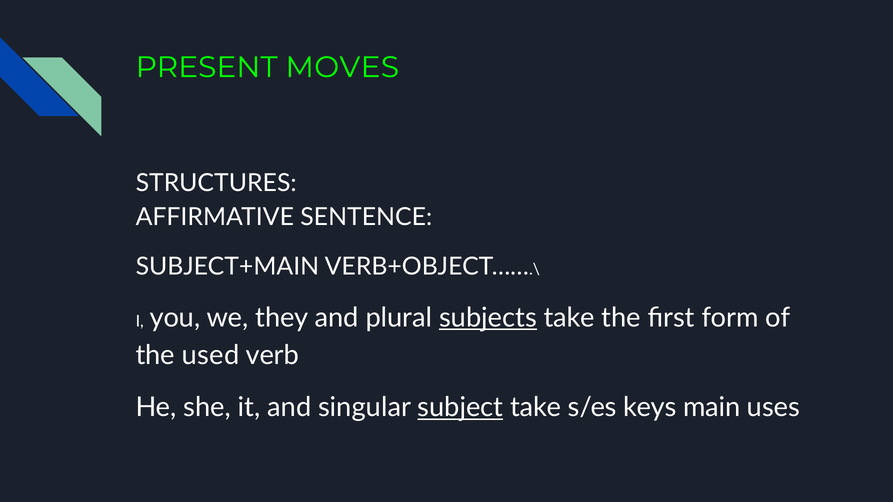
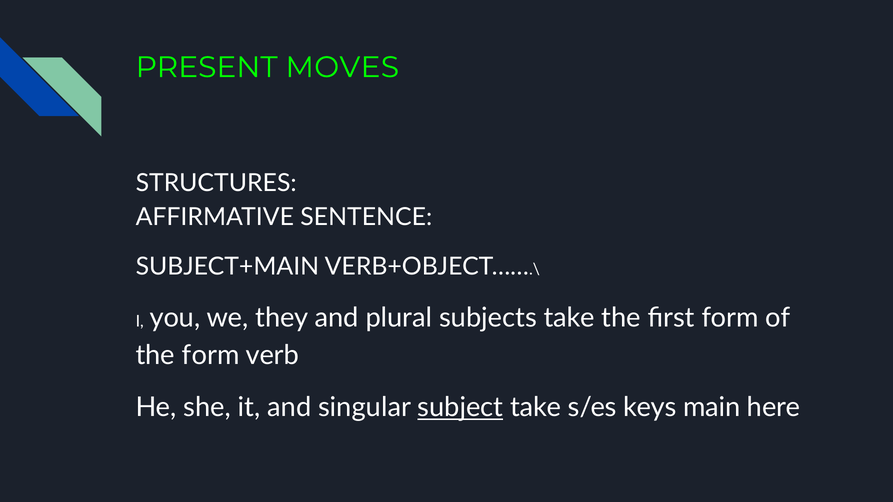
subjects underline: present -> none (488, 318)
the used: used -> form (211, 355)
uses: uses -> here (774, 408)
